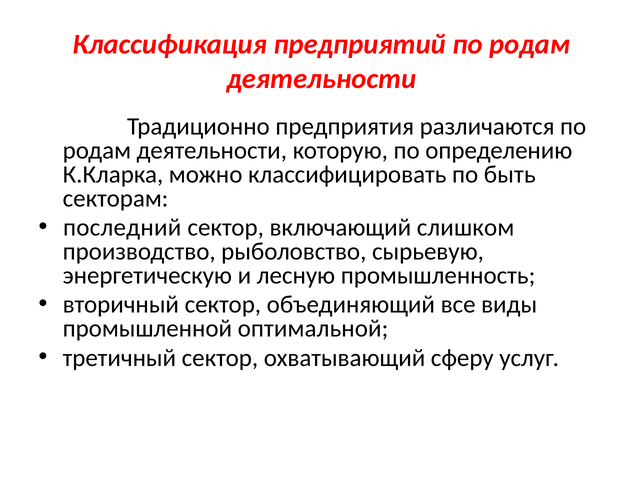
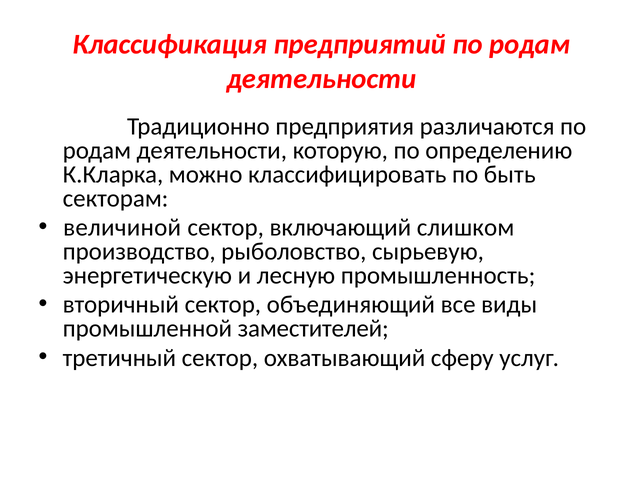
последний: последний -> величиной (122, 228)
оптимальной: оптимальной -> заместителей (313, 329)
